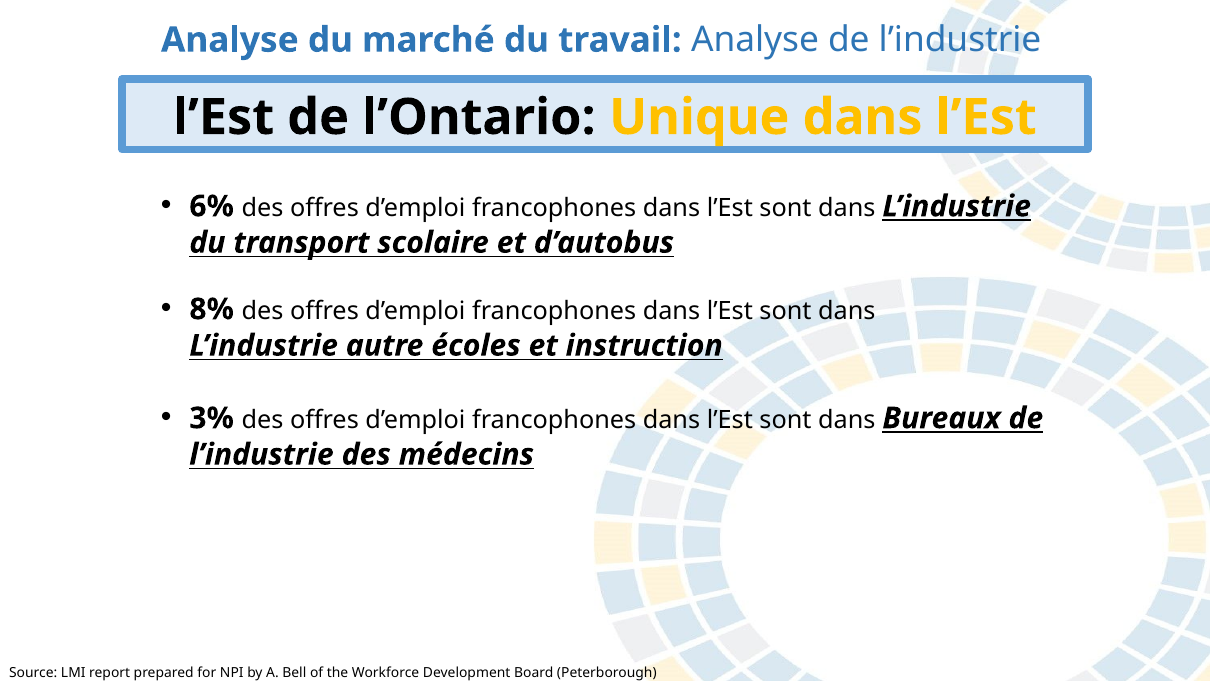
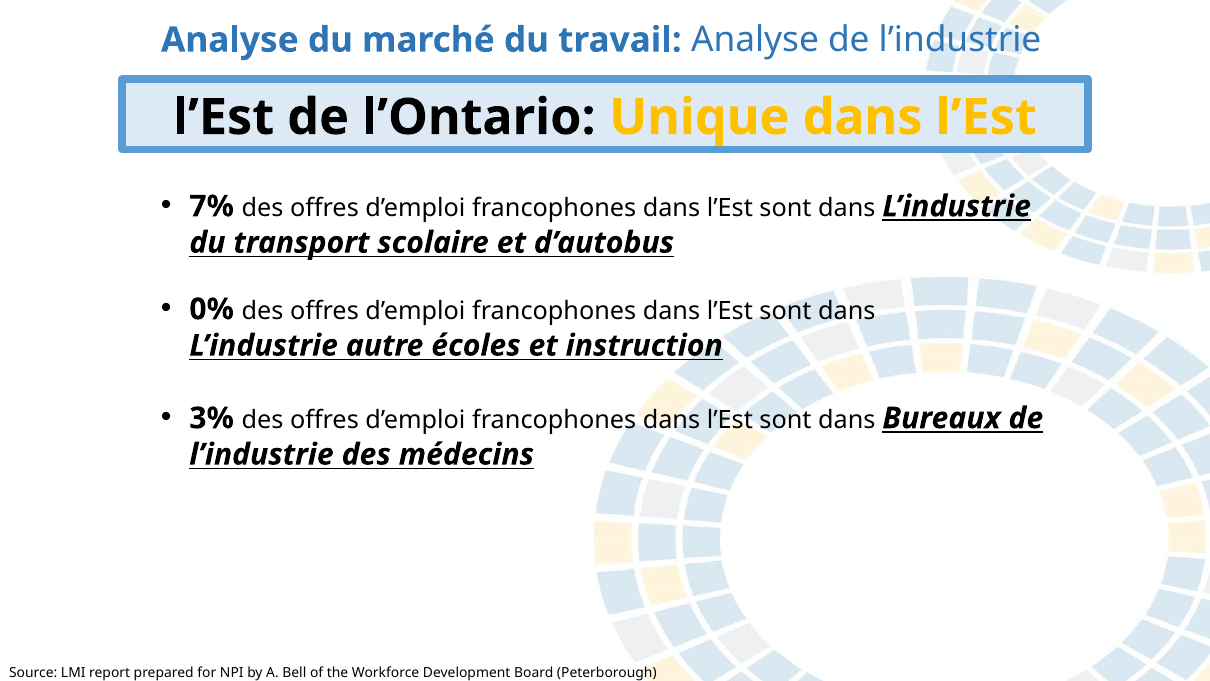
6%: 6% -> 7% (212, 206)
8%: 8% -> 0% (212, 309)
